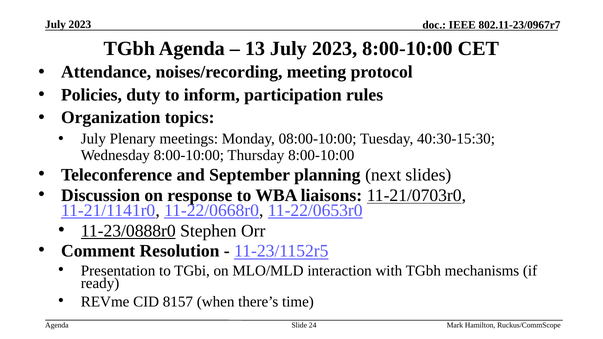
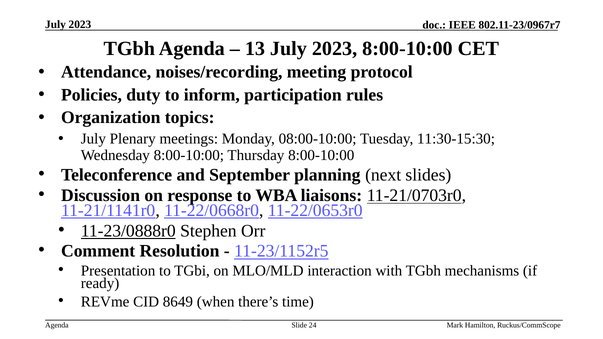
40:30-15:30: 40:30-15:30 -> 11:30-15:30 (456, 139)
8157: 8157 -> 8649 (178, 302)
